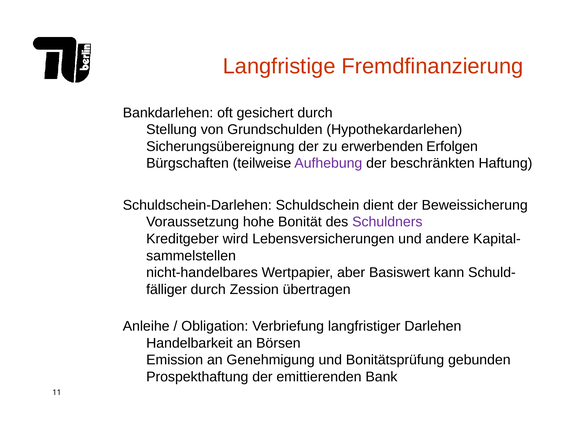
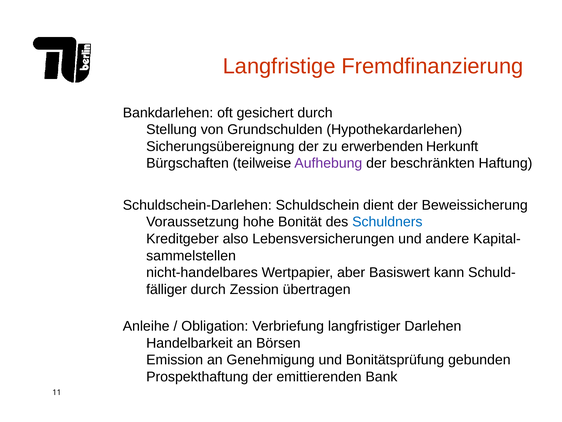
Erfolgen: Erfolgen -> Herkunft (452, 146)
Schuldners colour: purple -> blue (387, 222)
wird: wird -> also (236, 239)
